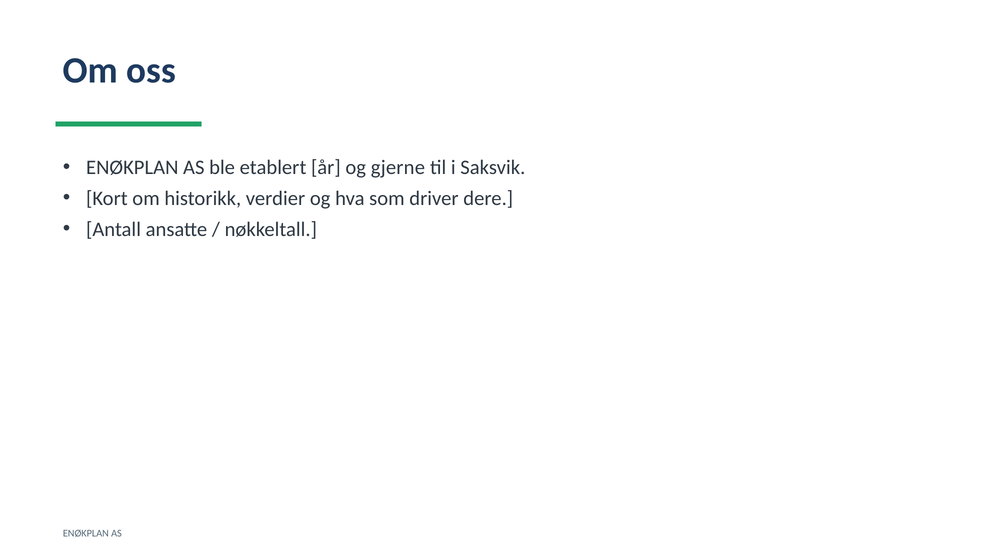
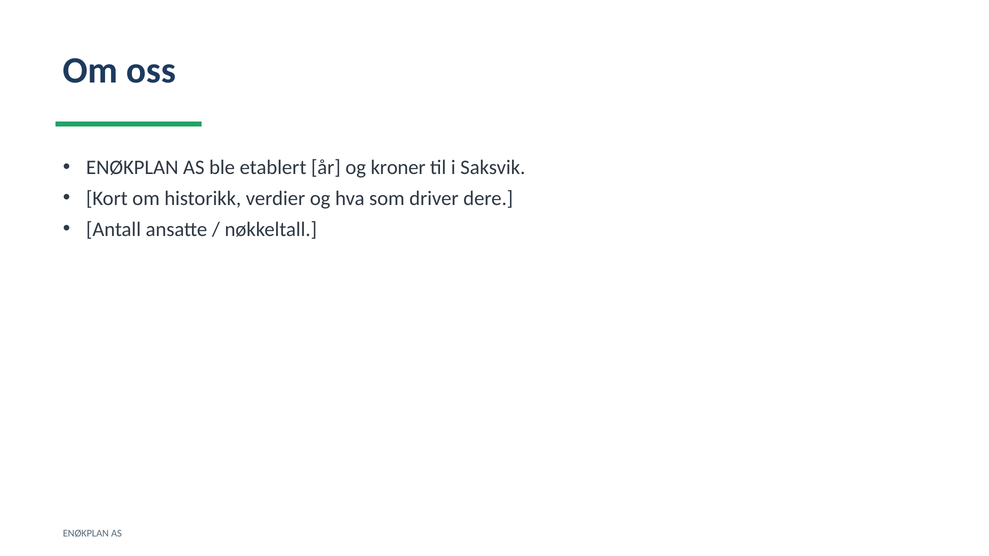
gjerne: gjerne -> kroner (398, 168)
